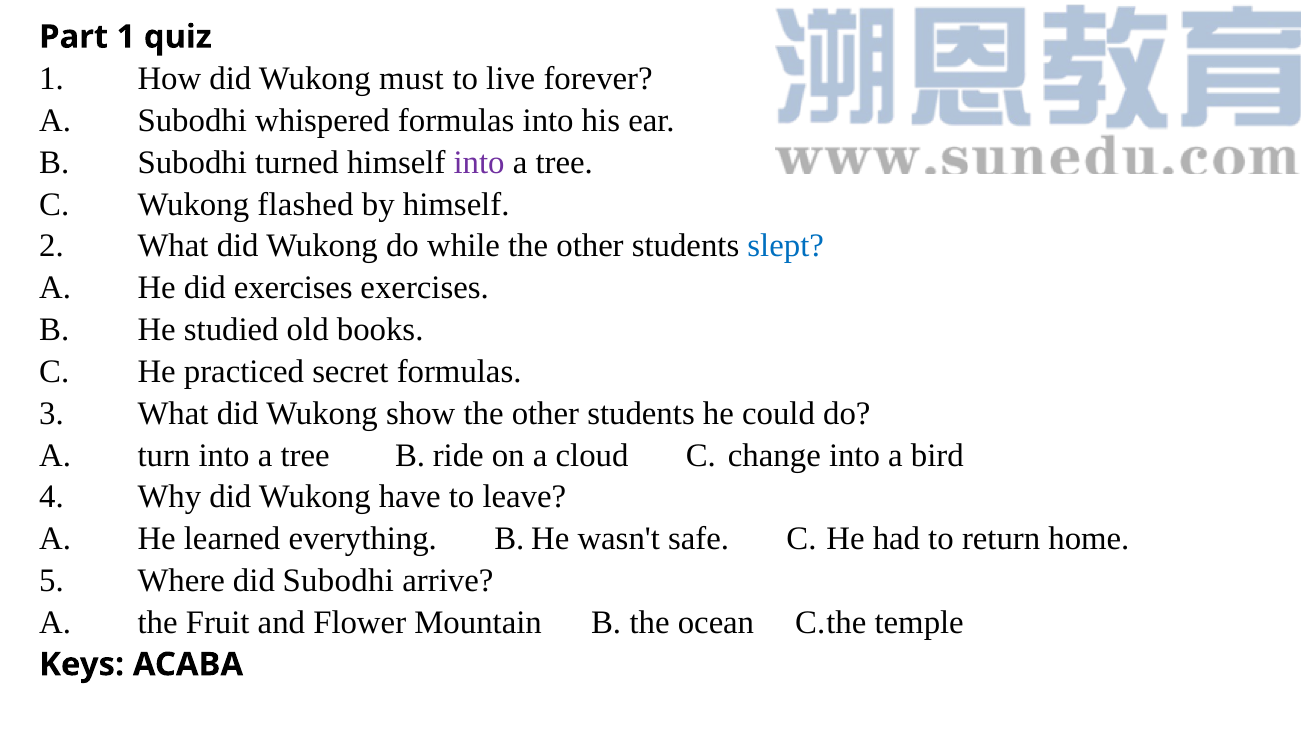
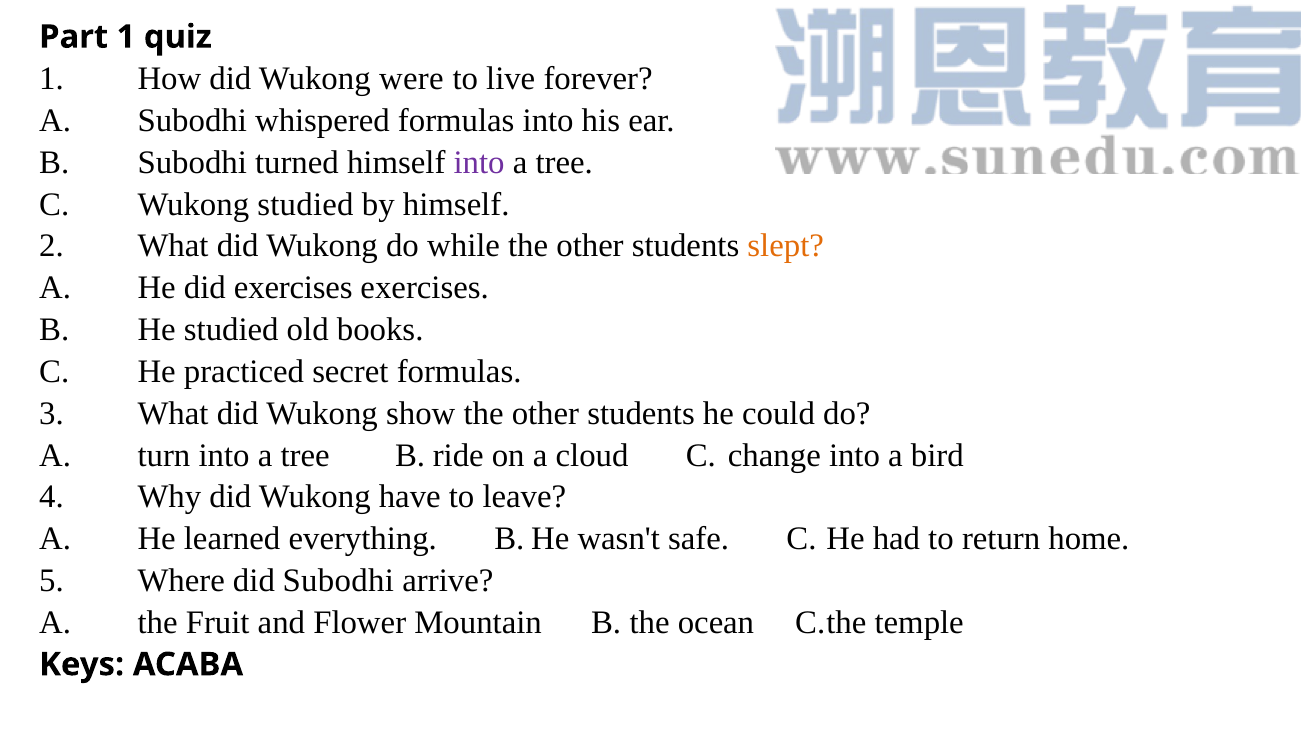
must: must -> were (411, 79)
Wukong flashed: flashed -> studied (305, 204)
slept colour: blue -> orange (786, 246)
